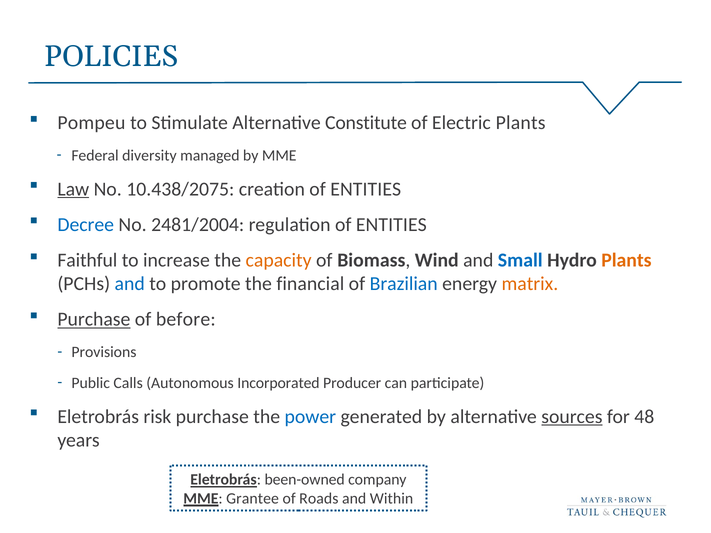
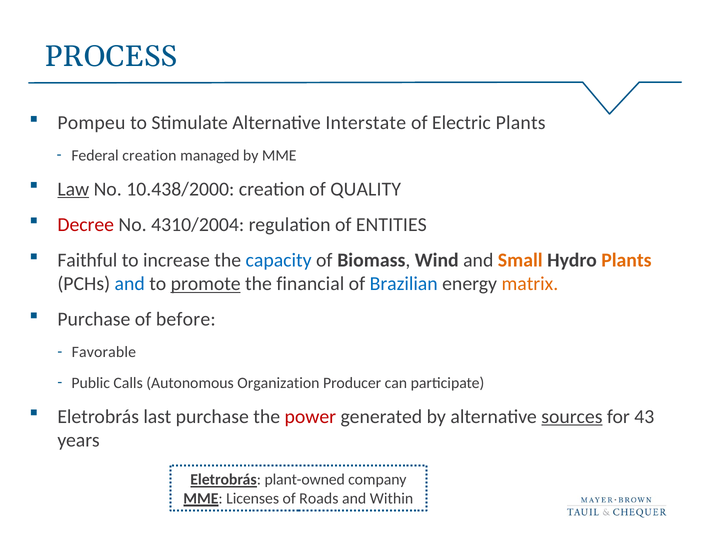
POLICIES: POLICIES -> PROCESS (111, 56)
Constitute: Constitute -> Interstate (366, 123)
Federal diversity: diversity -> creation (149, 156)
10.438/2075: 10.438/2075 -> 10.438/2000 (180, 189)
creation of ENTITIES: ENTITIES -> QUALITY (366, 189)
Decree colour: blue -> red (86, 225)
2481/2004: 2481/2004 -> 4310/2004 (198, 225)
capacity colour: orange -> blue (279, 260)
Small colour: blue -> orange (520, 260)
promote underline: none -> present (206, 284)
Purchase underline: present -> none (94, 320)
Provisions: Provisions -> Favorable (104, 352)
Incorporated: Incorporated -> Organization (278, 383)
risk: risk -> last (157, 417)
power colour: blue -> red (310, 417)
48: 48 -> 43 (644, 417)
been-owned: been-owned -> plant-owned (305, 480)
Grantee: Grantee -> Licenses (253, 499)
